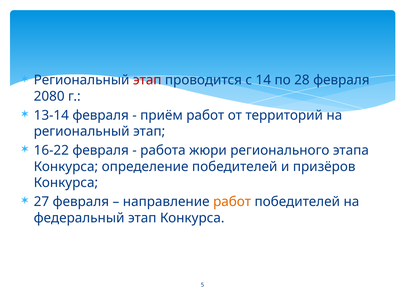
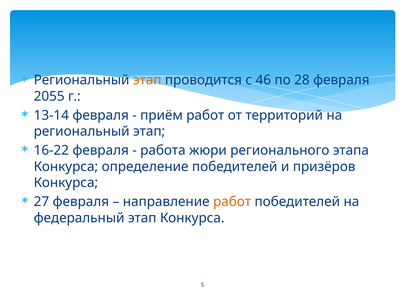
этап colour: red -> orange (147, 80)
14: 14 -> 46 (263, 80)
2080: 2080 -> 2055 (49, 96)
